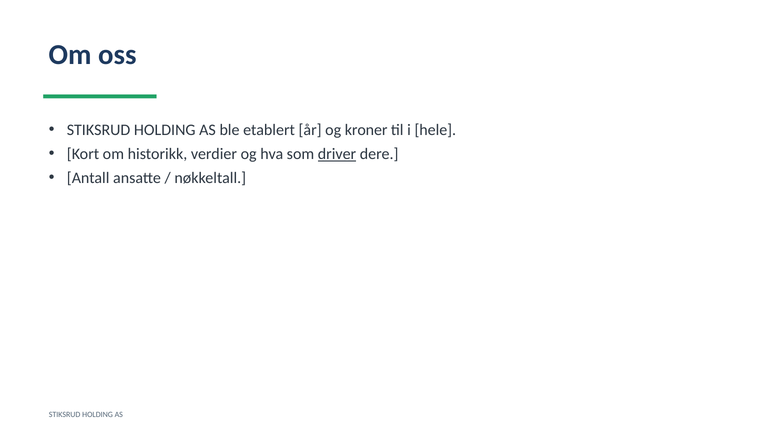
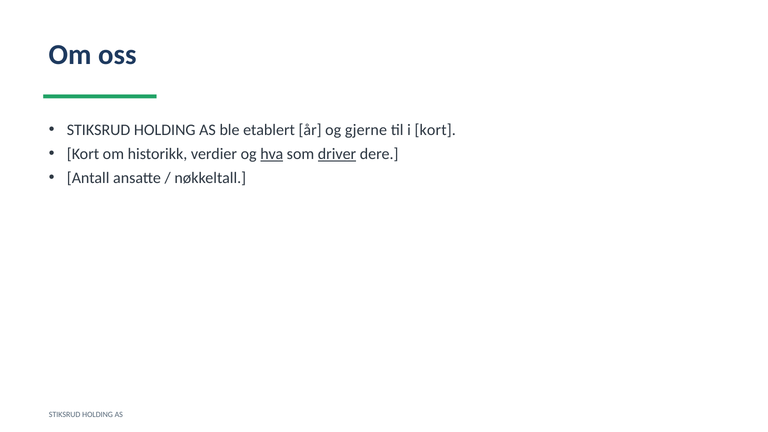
kroner: kroner -> gjerne (366, 130)
i hele: hele -> kort (435, 130)
hva underline: none -> present (272, 154)
